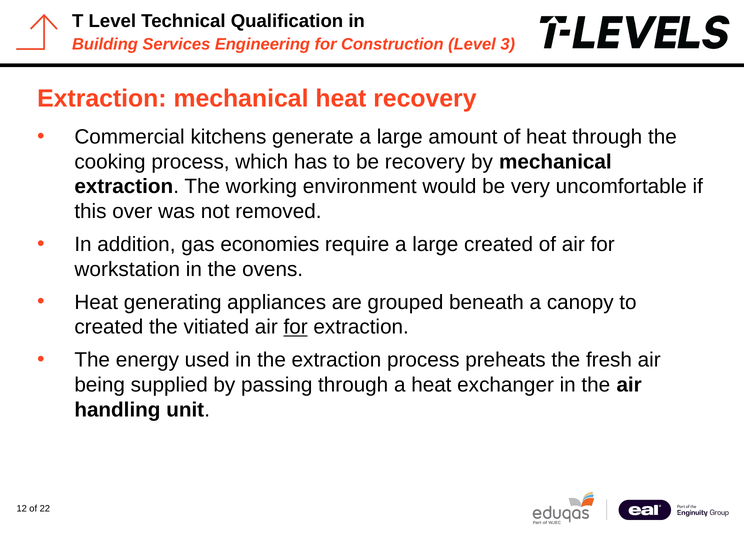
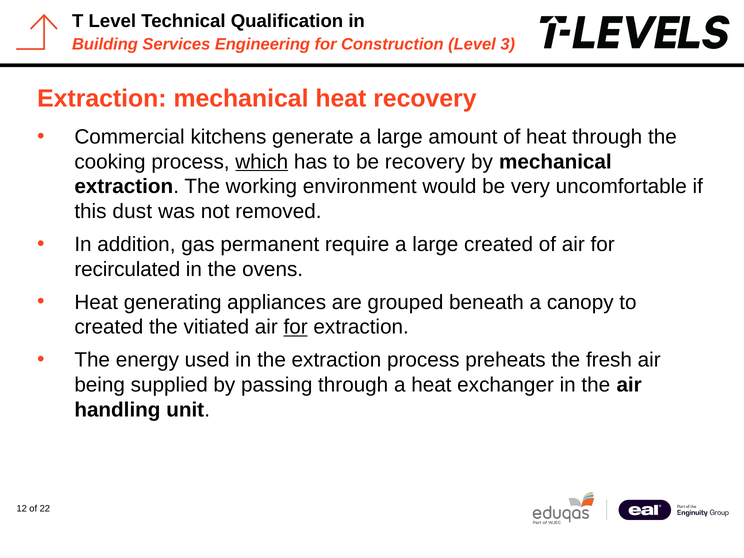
which underline: none -> present (262, 162)
over: over -> dust (132, 211)
economies: economies -> permanent (270, 244)
workstation: workstation -> recirculated (127, 269)
